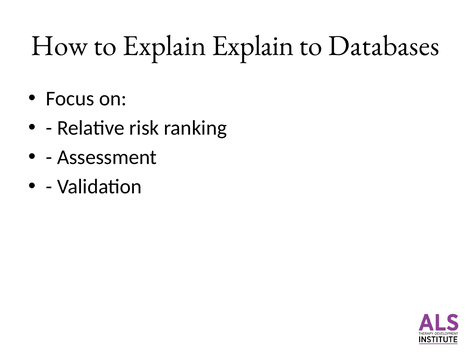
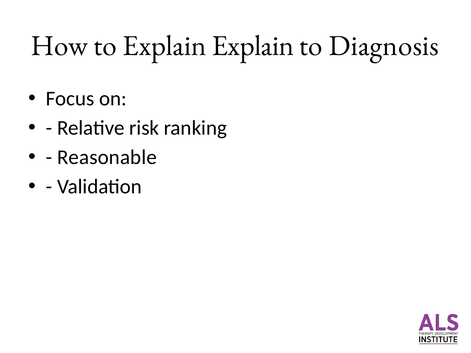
Databases: Databases -> Diagnosis (384, 46)
Assessment: Assessment -> Reasonable (107, 157)
